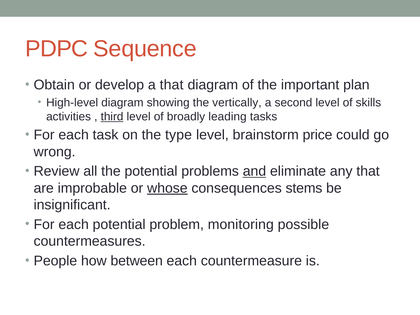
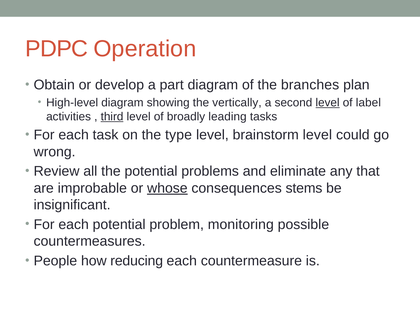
Sequence: Sequence -> Operation (145, 49)
a that: that -> part (172, 85)
important: important -> branches (310, 85)
level underline: none -> present (328, 103)
skills: skills -> label (368, 103)
brainstorm price: price -> level (317, 135)
and underline: present -> none (254, 171)
between: between -> reducing (137, 261)
